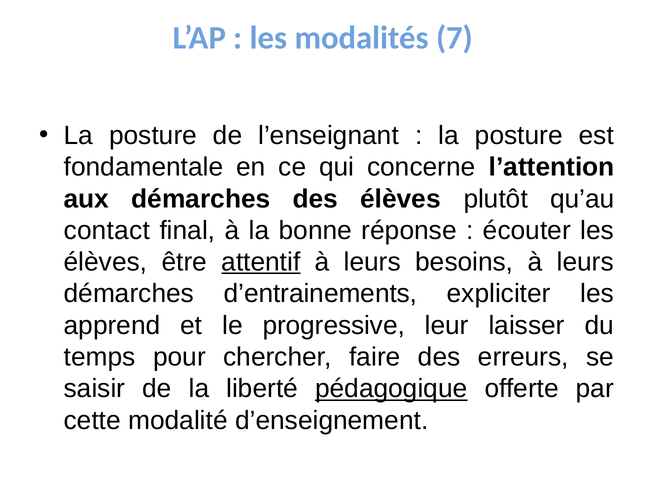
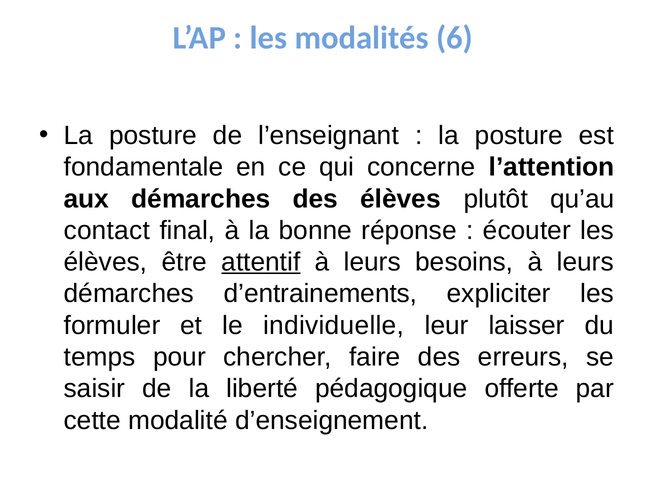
7: 7 -> 6 (455, 38)
apprend: apprend -> formuler (112, 325)
progressive: progressive -> individuelle (334, 325)
pédagogique underline: present -> none (391, 388)
